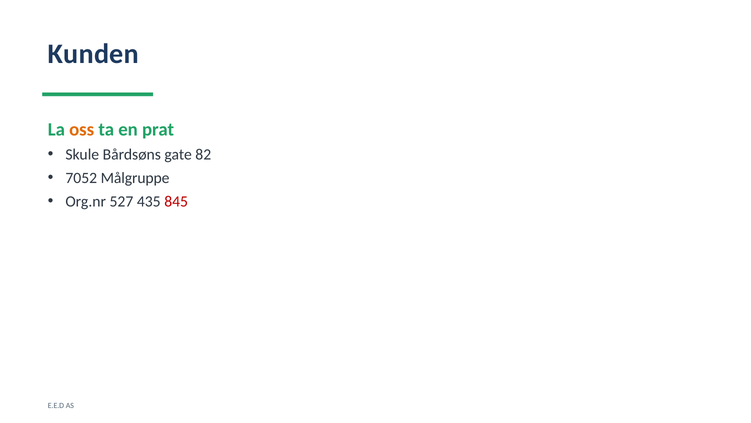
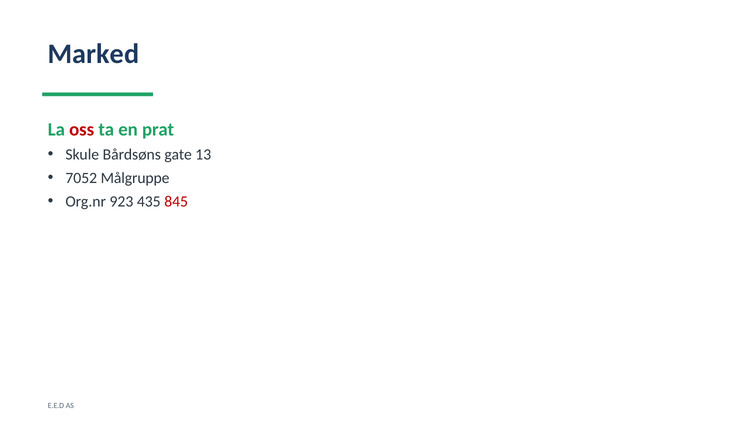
Kunden: Kunden -> Marked (93, 54)
oss colour: orange -> red (82, 129)
82: 82 -> 13 (203, 154)
527: 527 -> 923 (121, 201)
